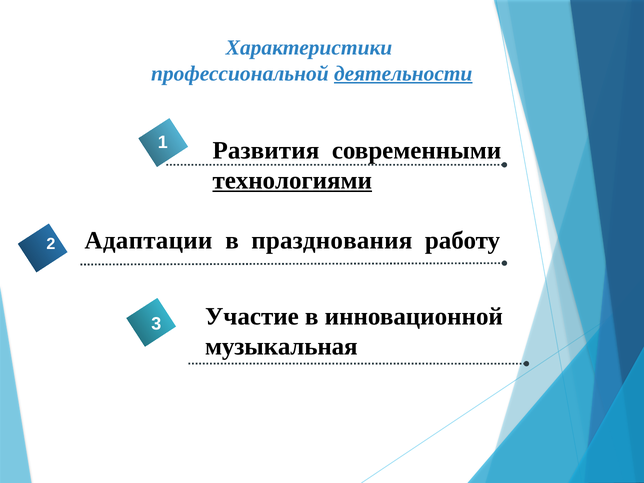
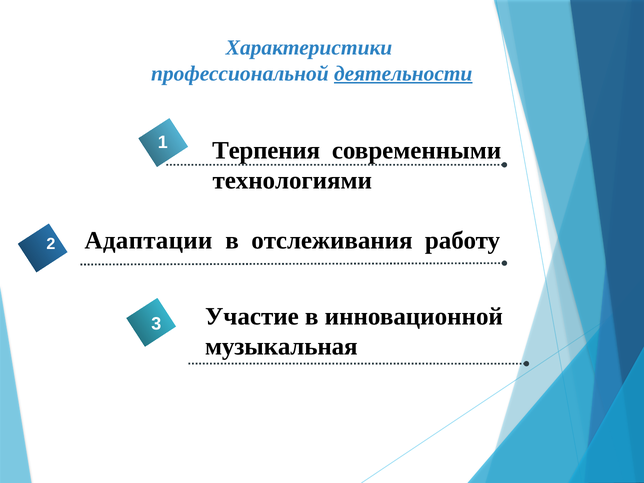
Развития: Развития -> Терпения (266, 150)
технологиями underline: present -> none (292, 180)
празднования: празднования -> отслеживания (332, 240)
